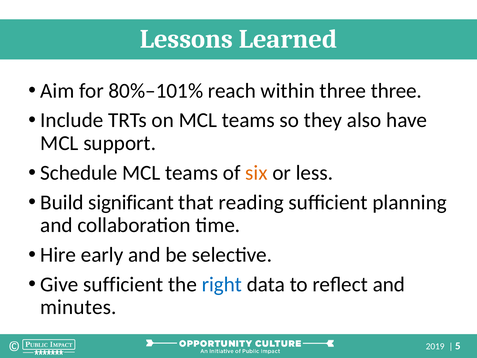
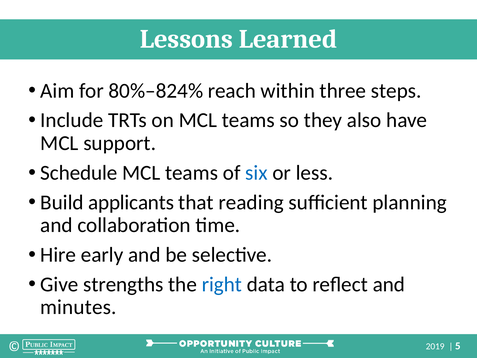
80%–101%: 80%–101% -> 80%–824% (156, 91)
three three: three -> steps (396, 91)
six colour: orange -> blue (256, 173)
significant: significant -> applicants (131, 202)
Give sufficient: sufficient -> strengths (123, 284)
